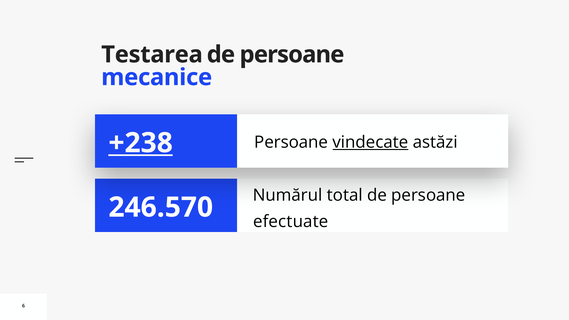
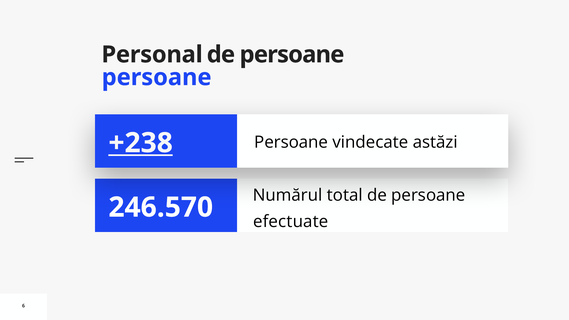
Testarea: Testarea -> Personal (152, 55)
mecanice: mecanice -> persoane (157, 77)
vindecate underline: present -> none (370, 142)
